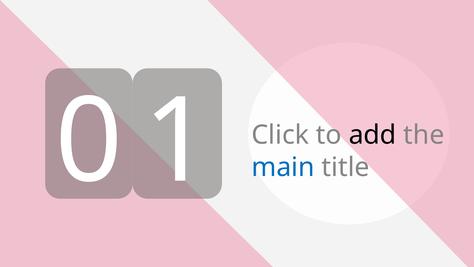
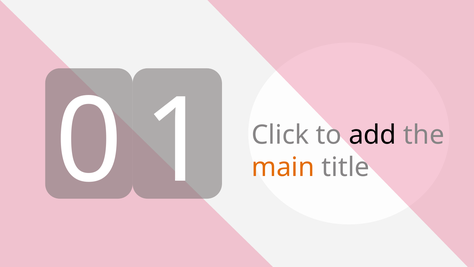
main colour: blue -> orange (283, 167)
